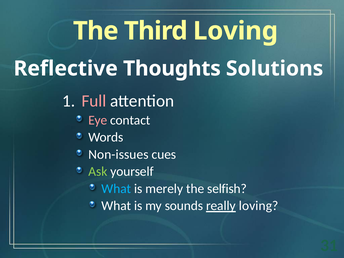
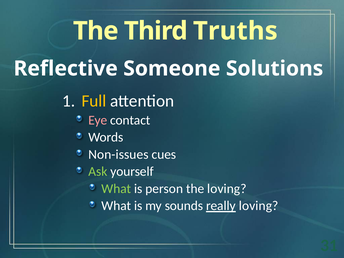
Third Loving: Loving -> Truths (235, 31)
Thoughts: Thoughts -> Someone (172, 69)
Full colour: pink -> yellow (94, 101)
What colour: light blue -> light green (116, 189)
merely: merely -> person (164, 189)
the selfish: selfish -> loving (227, 189)
